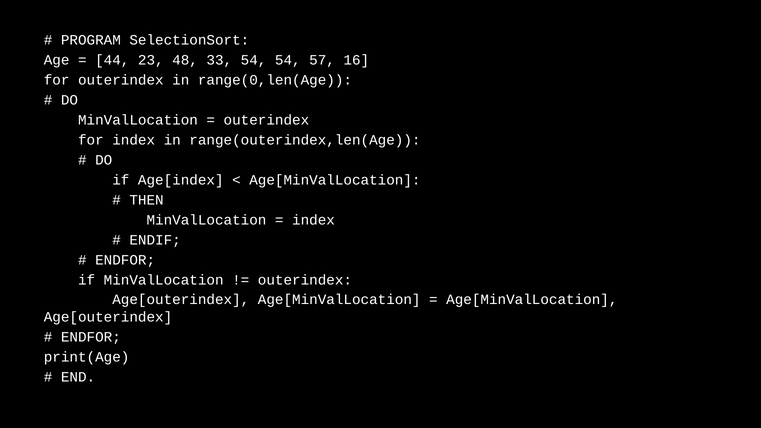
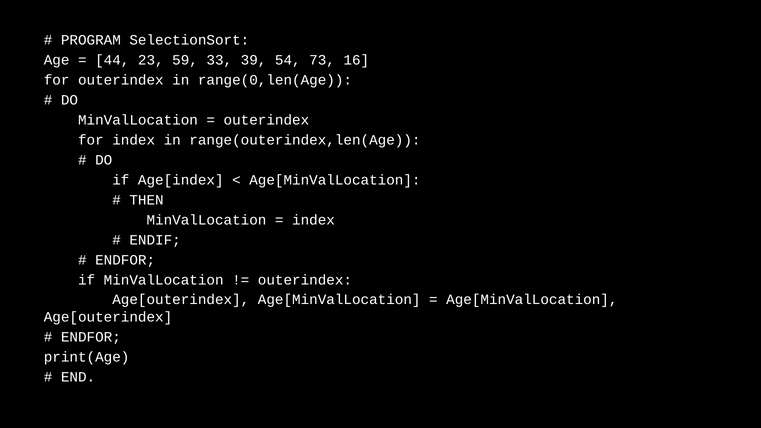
48: 48 -> 59 (185, 60)
33 54: 54 -> 39 (254, 60)
57: 57 -> 73 (322, 60)
